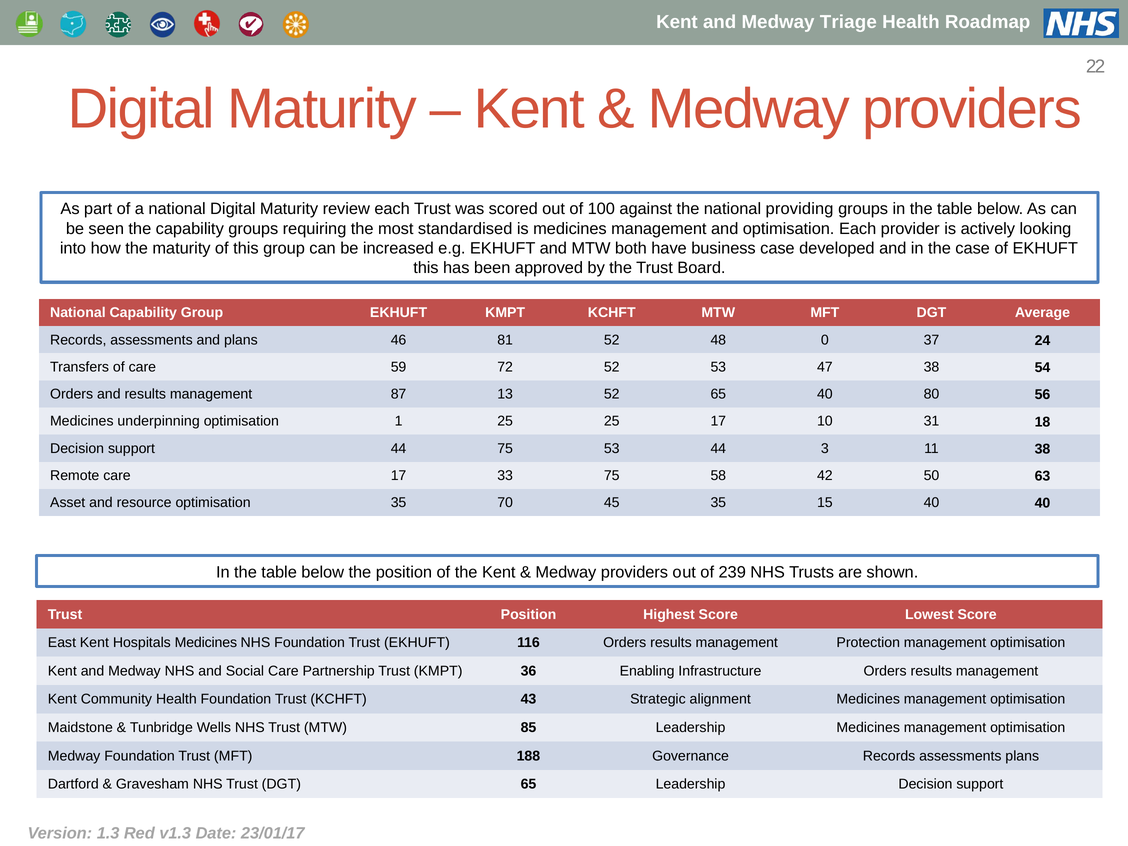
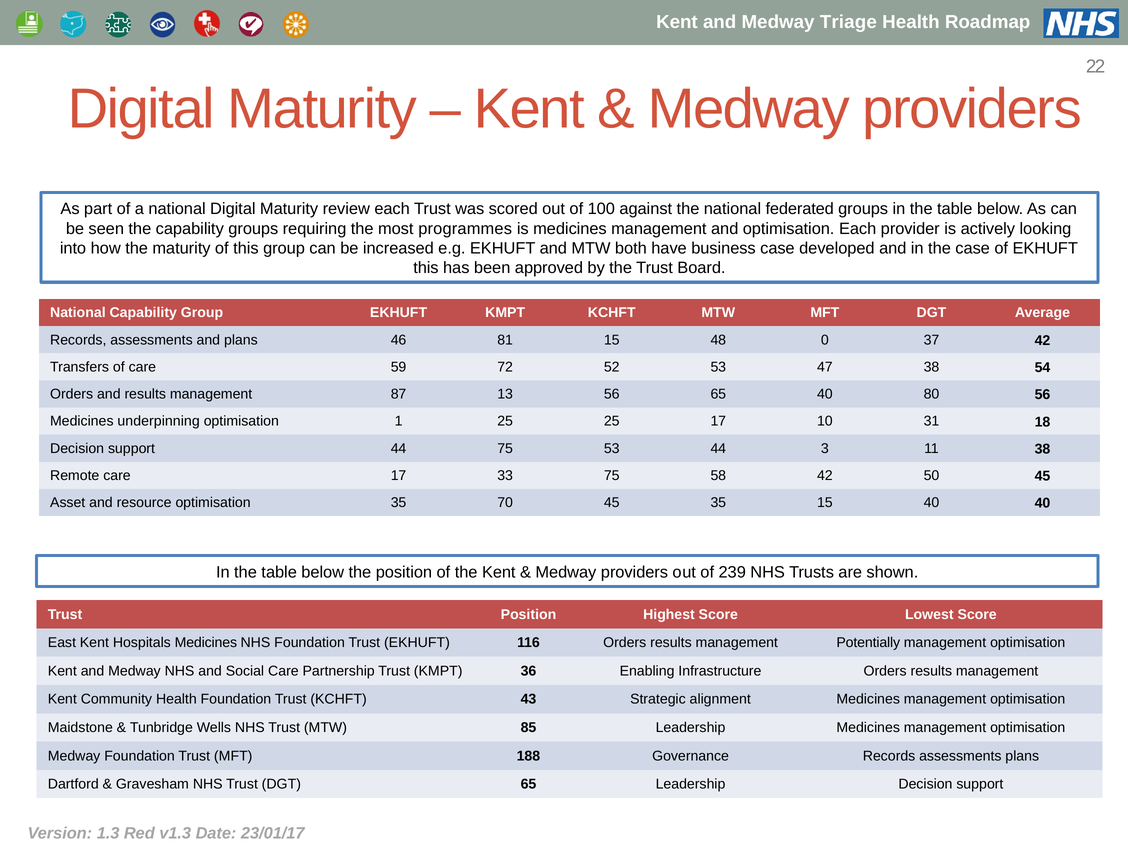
providing: providing -> federated (800, 209)
standardised: standardised -> programmes (465, 229)
81 52: 52 -> 15 (612, 340)
37 24: 24 -> 42 (1043, 340)
13 52: 52 -> 56 (612, 394)
50 63: 63 -> 45 (1043, 476)
Protection: Protection -> Potentially (868, 643)
